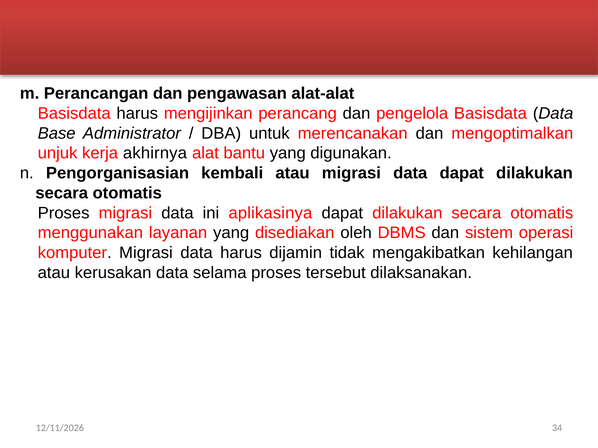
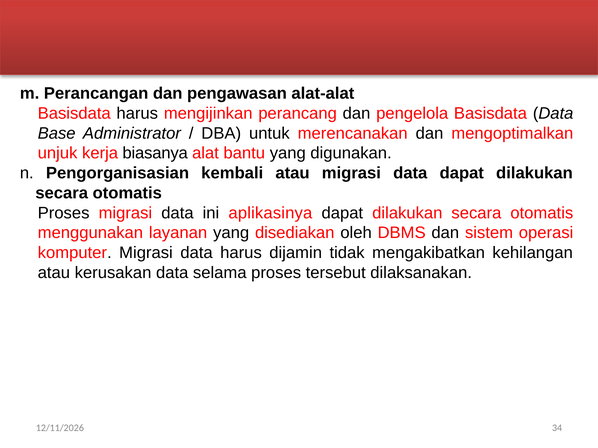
akhirnya: akhirnya -> biasanya (155, 153)
